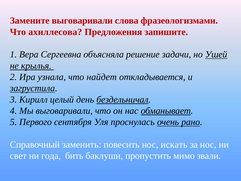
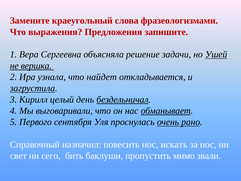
Замените выговаривали: выговаривали -> краеугольный (82, 21)
ахиллесова: ахиллесова -> выражения (55, 32)
крылья: крылья -> вершка (36, 66)
заменить: заменить -> назначил (82, 144)
года: года -> сего (51, 156)
